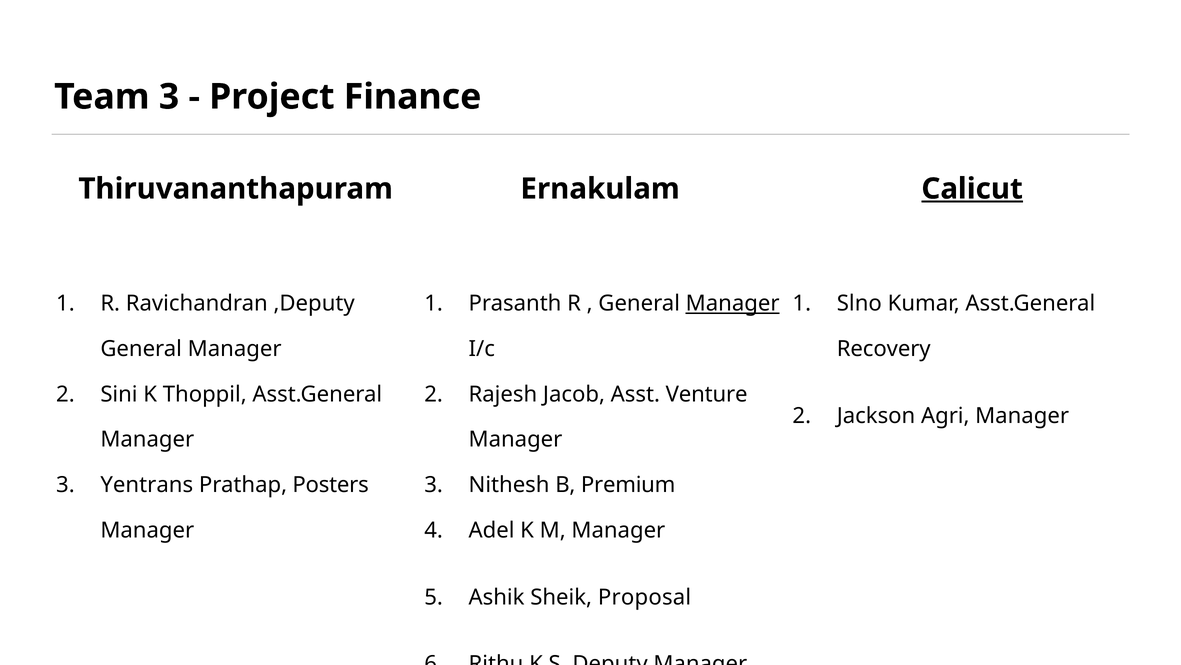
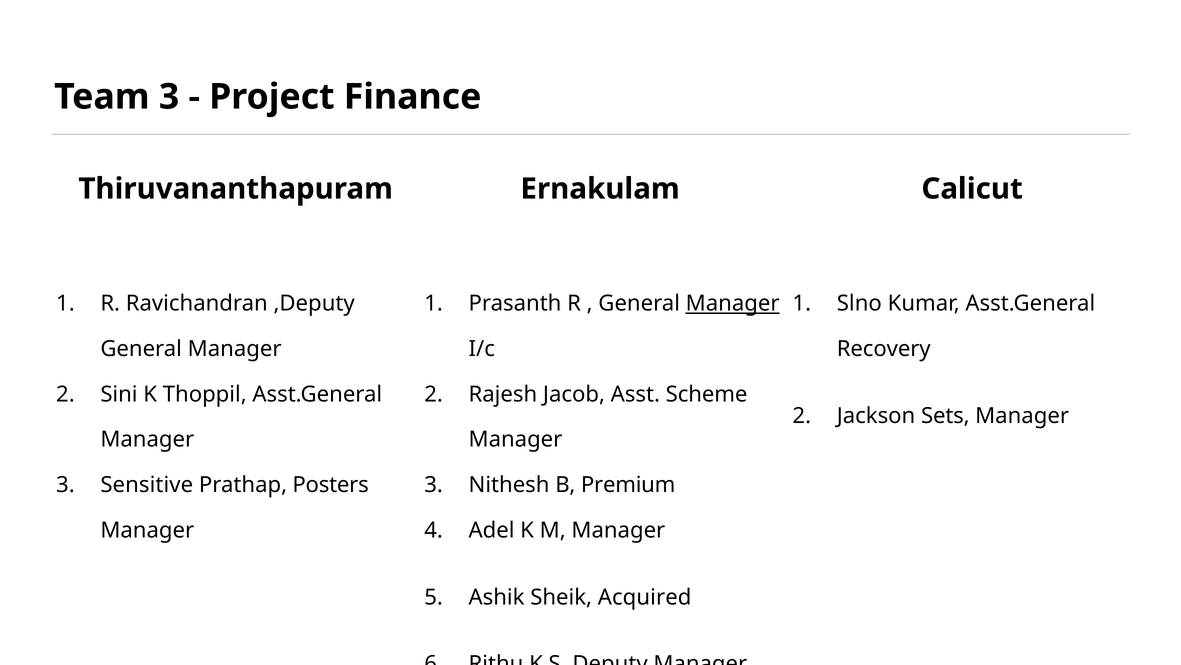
Calicut underline: present -> none (972, 189)
Venture: Venture -> Scheme (707, 394)
Agri: Agri -> Sets (945, 415)
Yentrans: Yentrans -> Sensitive (147, 484)
Proposal: Proposal -> Acquired (645, 597)
